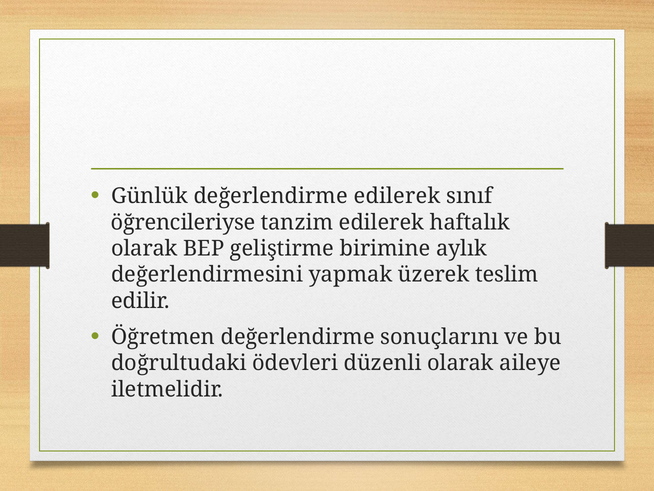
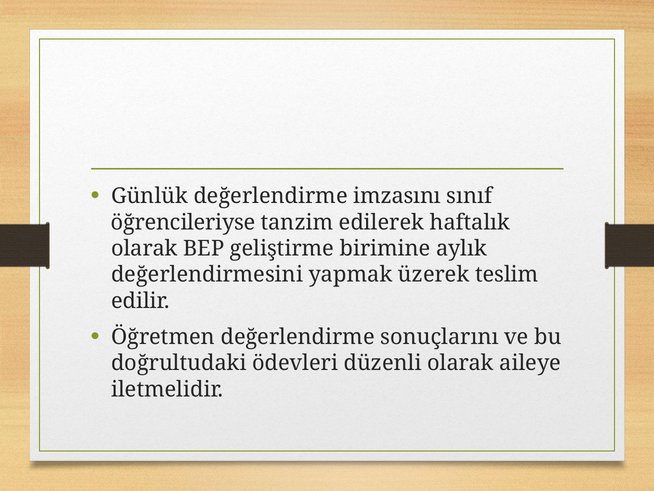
değerlendirme edilerek: edilerek -> imzasını (397, 196)
